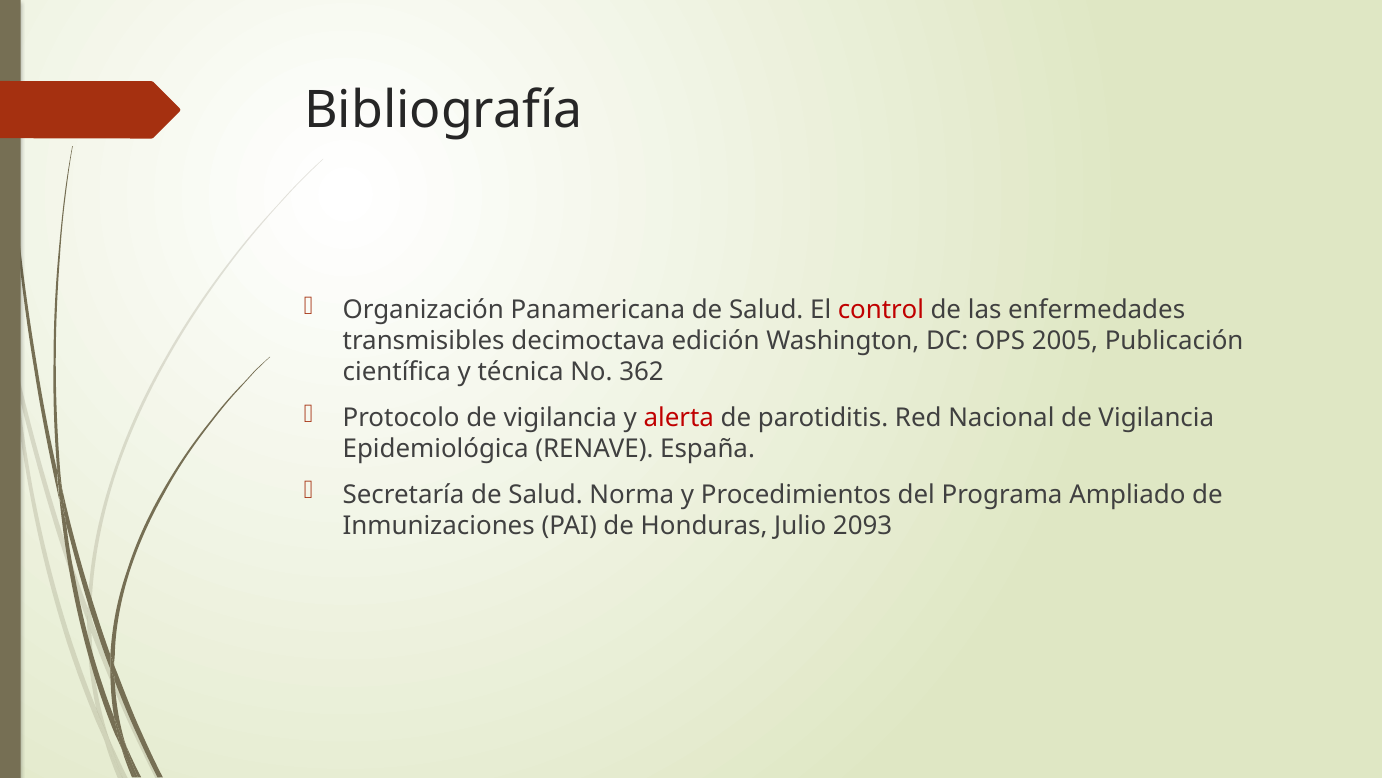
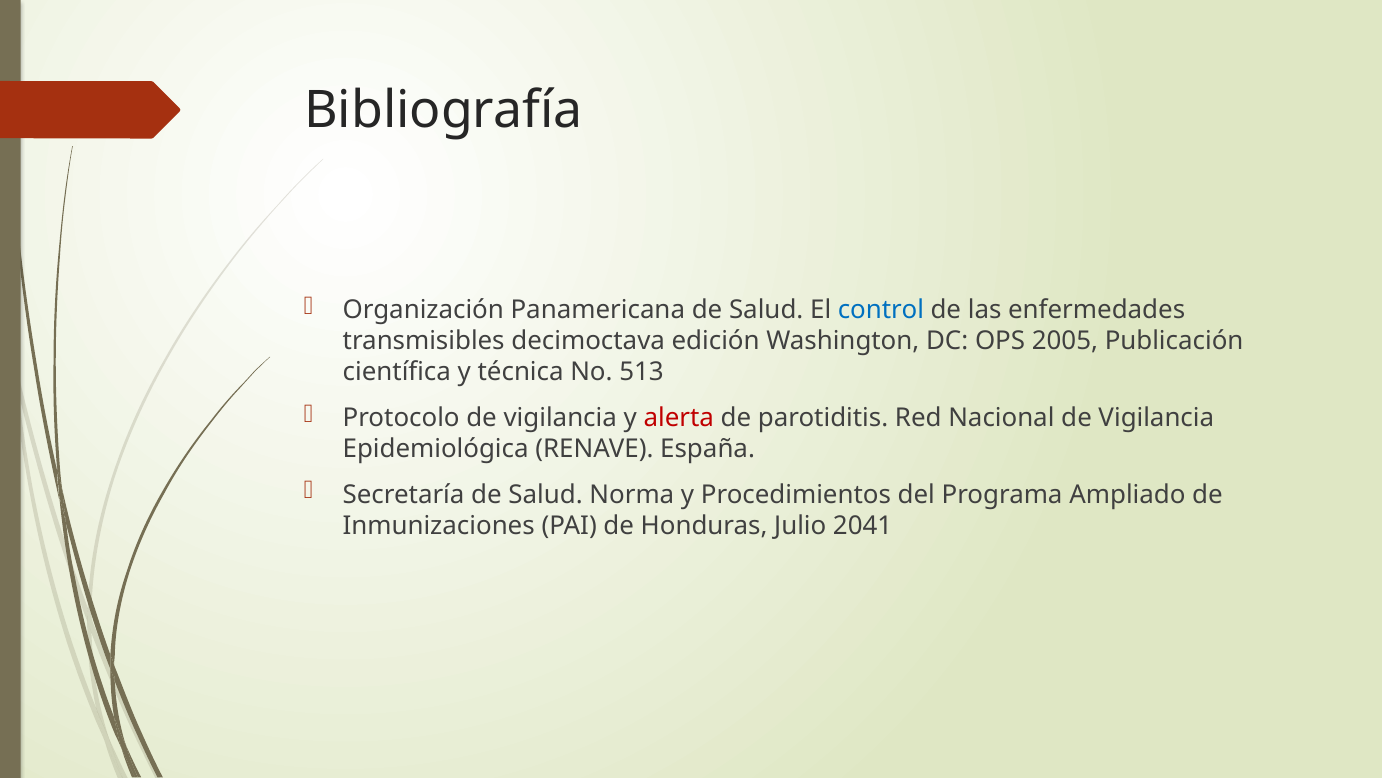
control colour: red -> blue (881, 310)
362: 362 -> 513 (642, 372)
2093: 2093 -> 2041 (863, 525)
